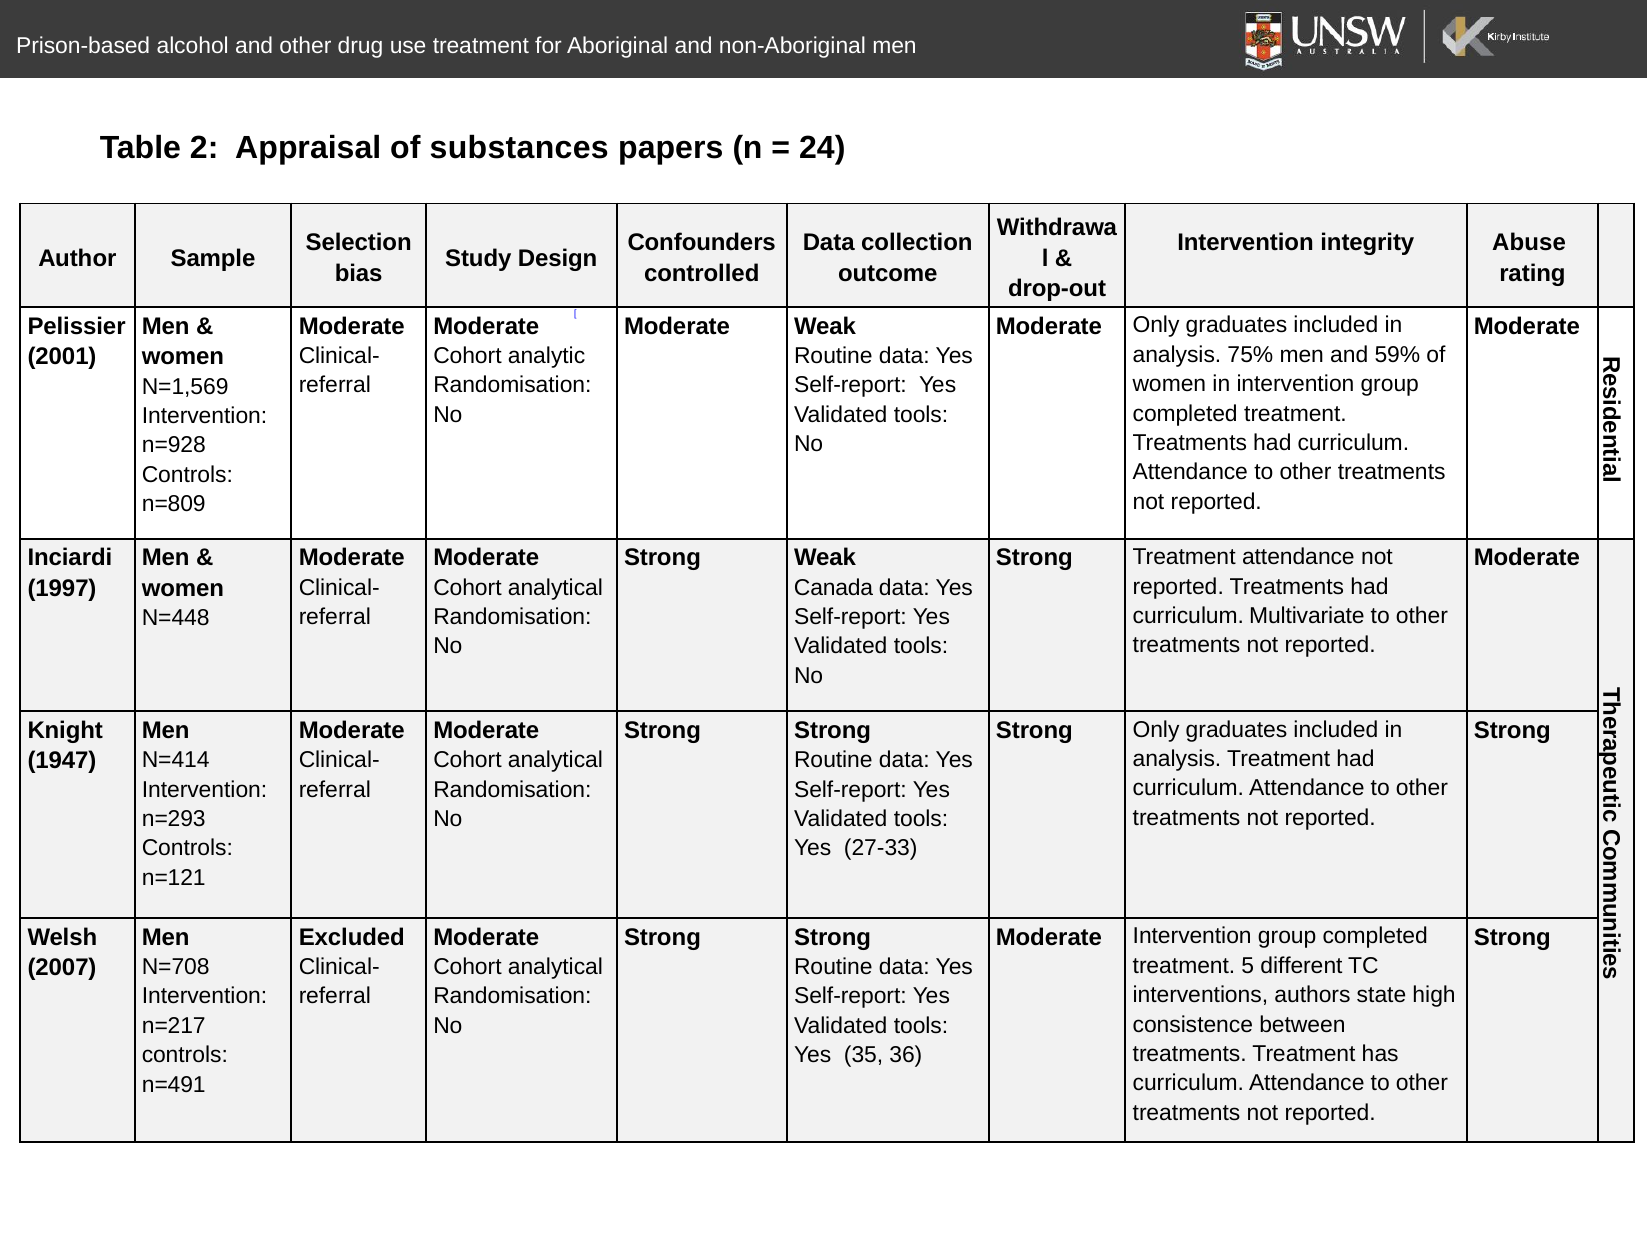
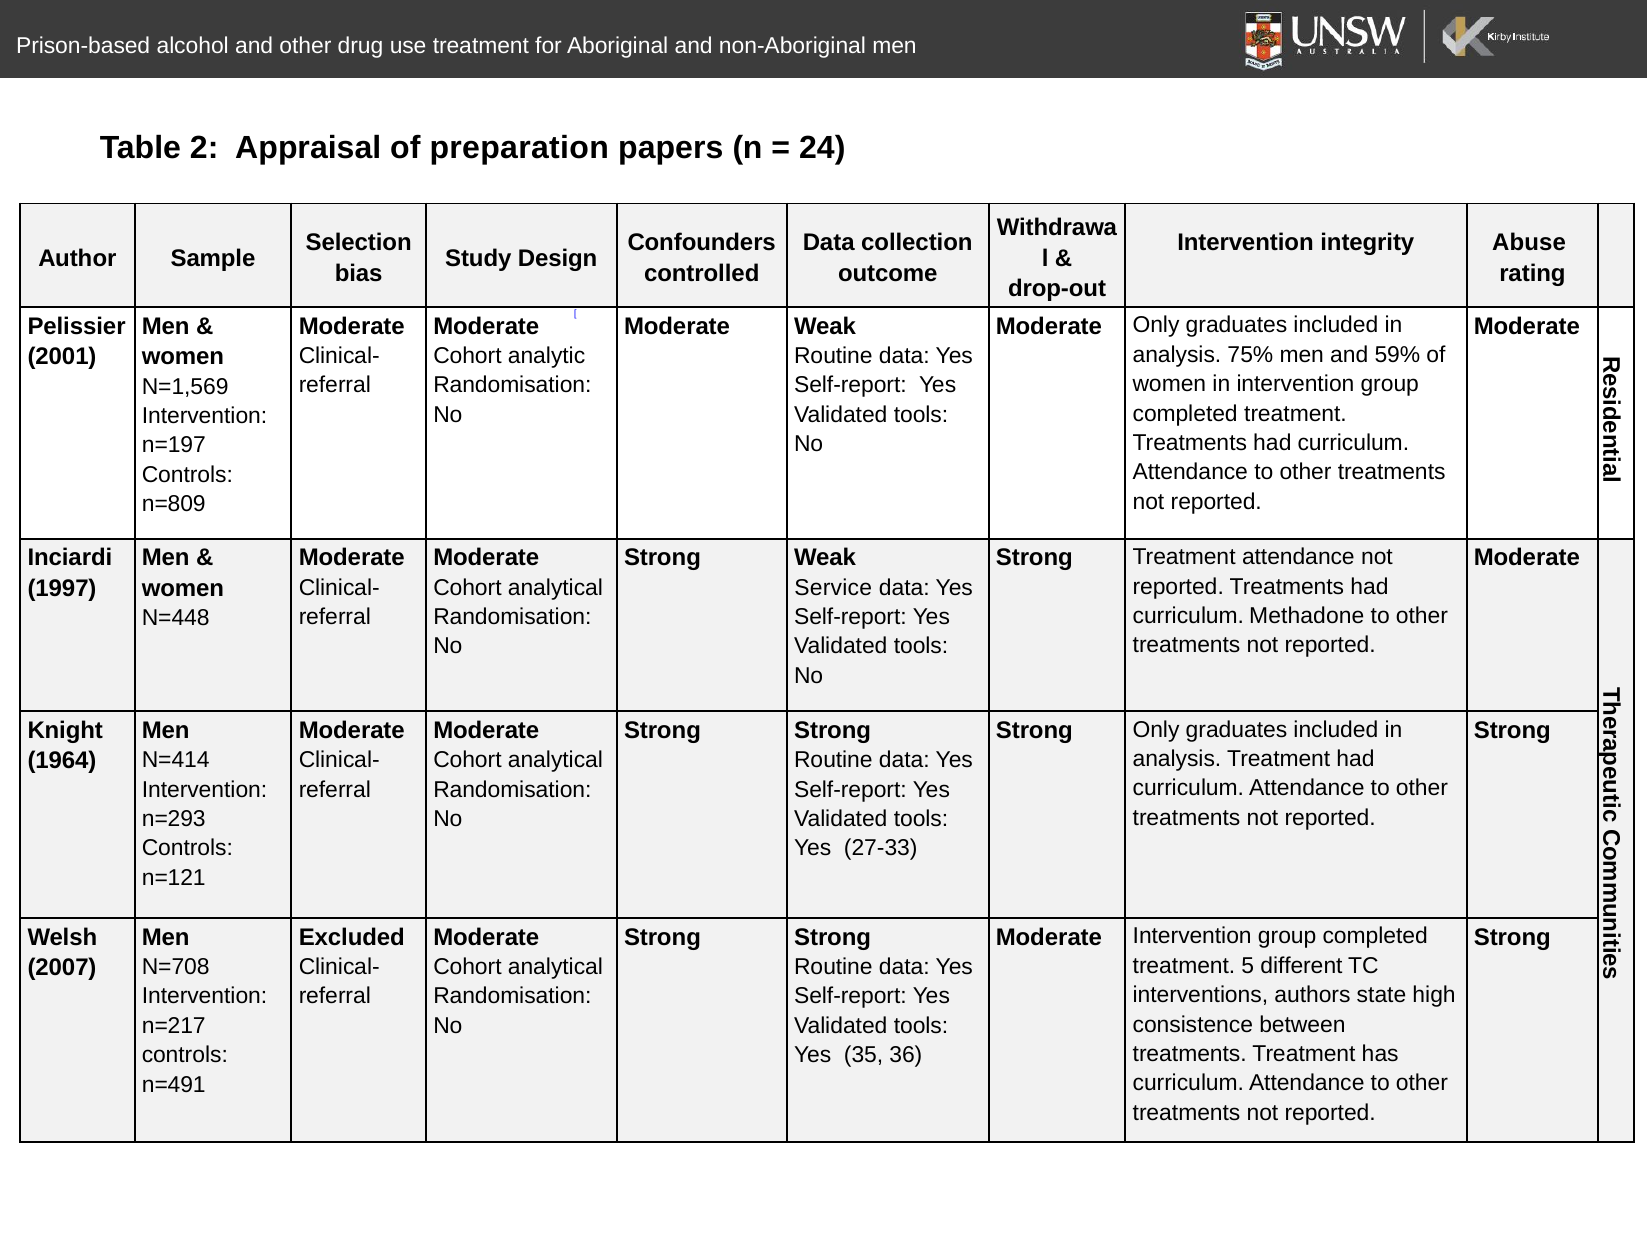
substances: substances -> preparation (519, 148)
n=928: n=928 -> n=197 (174, 445)
Canada: Canada -> Service (833, 588)
Multivariate: Multivariate -> Methadone (1307, 616)
1947: 1947 -> 1964 (62, 761)
